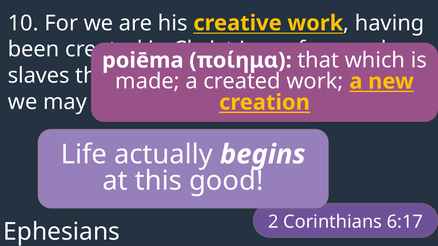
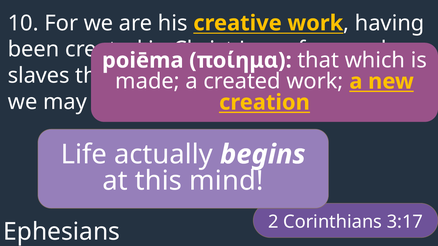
this good: good -> mind (226, 181)
6:17: 6:17 -> 3:17 (405, 222)
